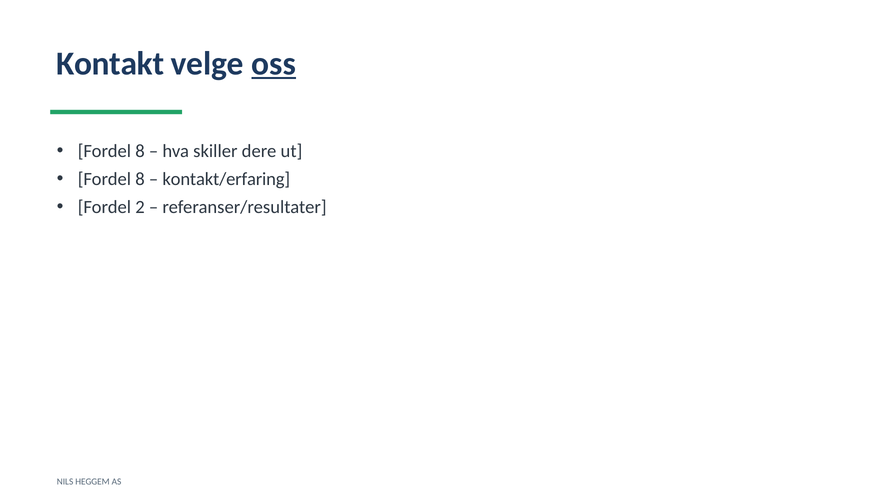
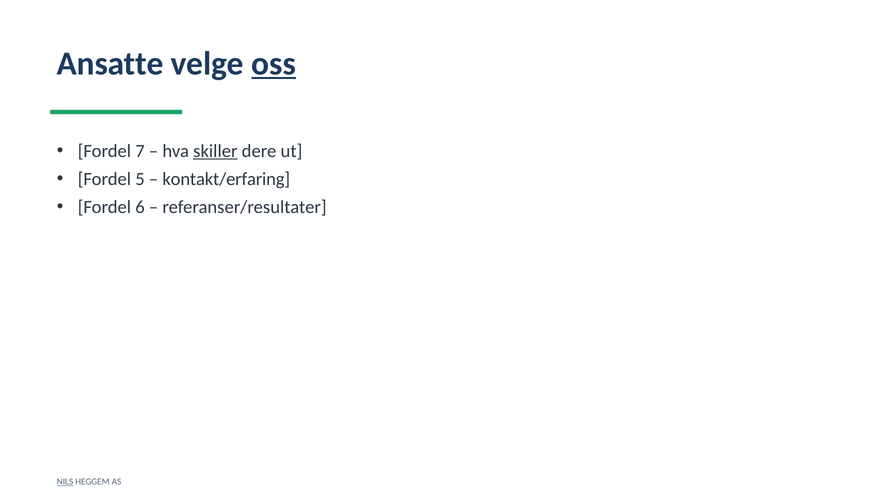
Kontakt: Kontakt -> Ansatte (110, 64)
8: 8 -> 7 (140, 151)
skiller underline: none -> present (215, 151)
8: 8 -> 5 (140, 179)
2: 2 -> 6 (140, 207)
NILS underline: none -> present (65, 482)
